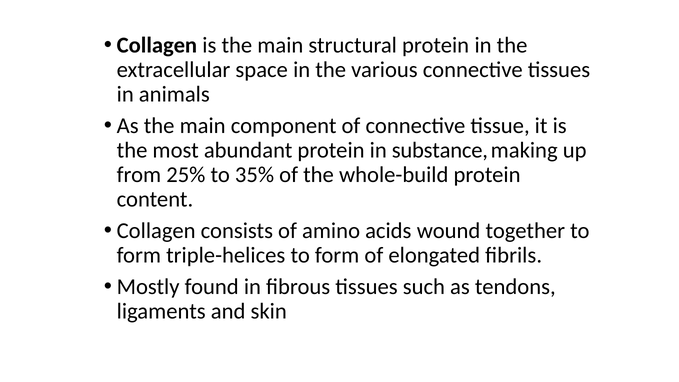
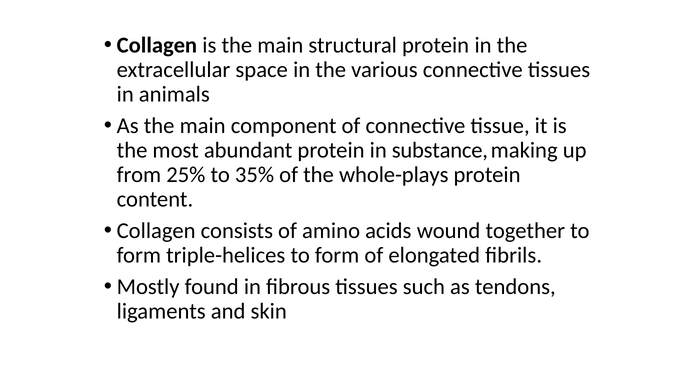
whole-build: whole-build -> whole-plays (394, 175)
